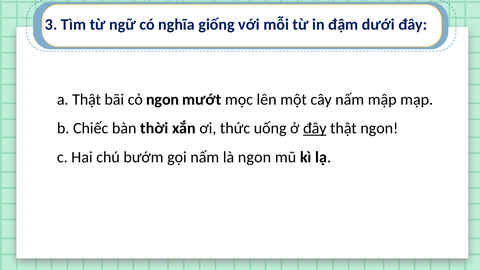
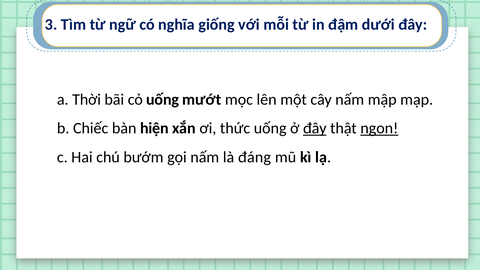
a Thật: Thật -> Thời (87, 99)
cỏ ngon: ngon -> uống (163, 99)
thời: thời -> hiện (154, 128)
ngon underline: none -> present (379, 128)
là ngon: ngon -> đáng (255, 157)
